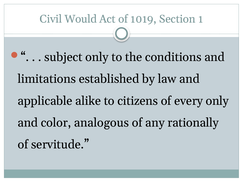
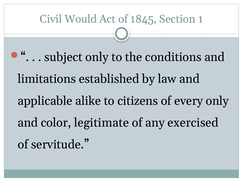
1019: 1019 -> 1845 (144, 19)
analogous: analogous -> legitimate (101, 123)
rationally: rationally -> exercised (193, 123)
